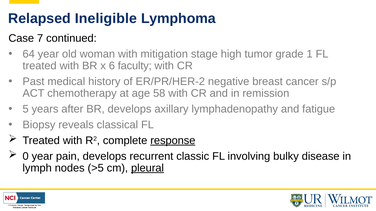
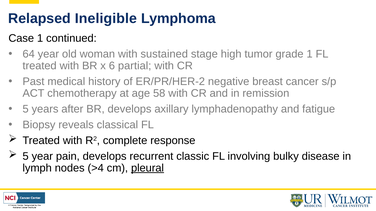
Case 7: 7 -> 1 (40, 38)
mitigation: mitigation -> sustained (164, 54)
faculty: faculty -> partial (135, 66)
response underline: present -> none (173, 141)
0: 0 -> 5 (26, 157)
>5: >5 -> >4 (96, 168)
